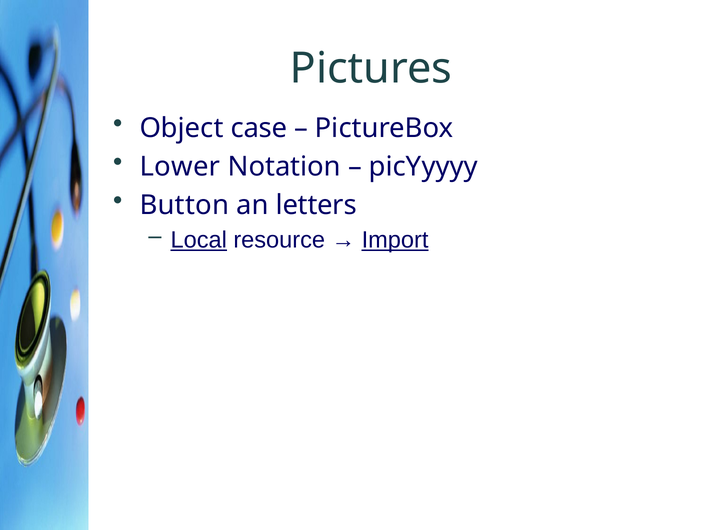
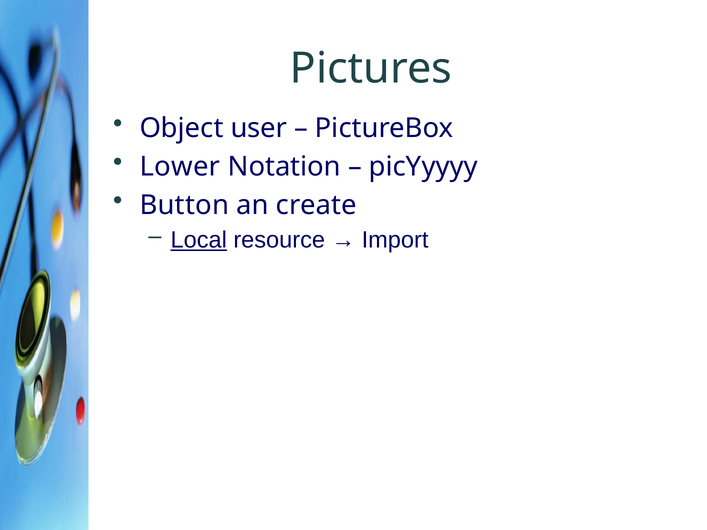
case: case -> user (259, 128)
letters: letters -> create (316, 205)
Import underline: present -> none (395, 240)
